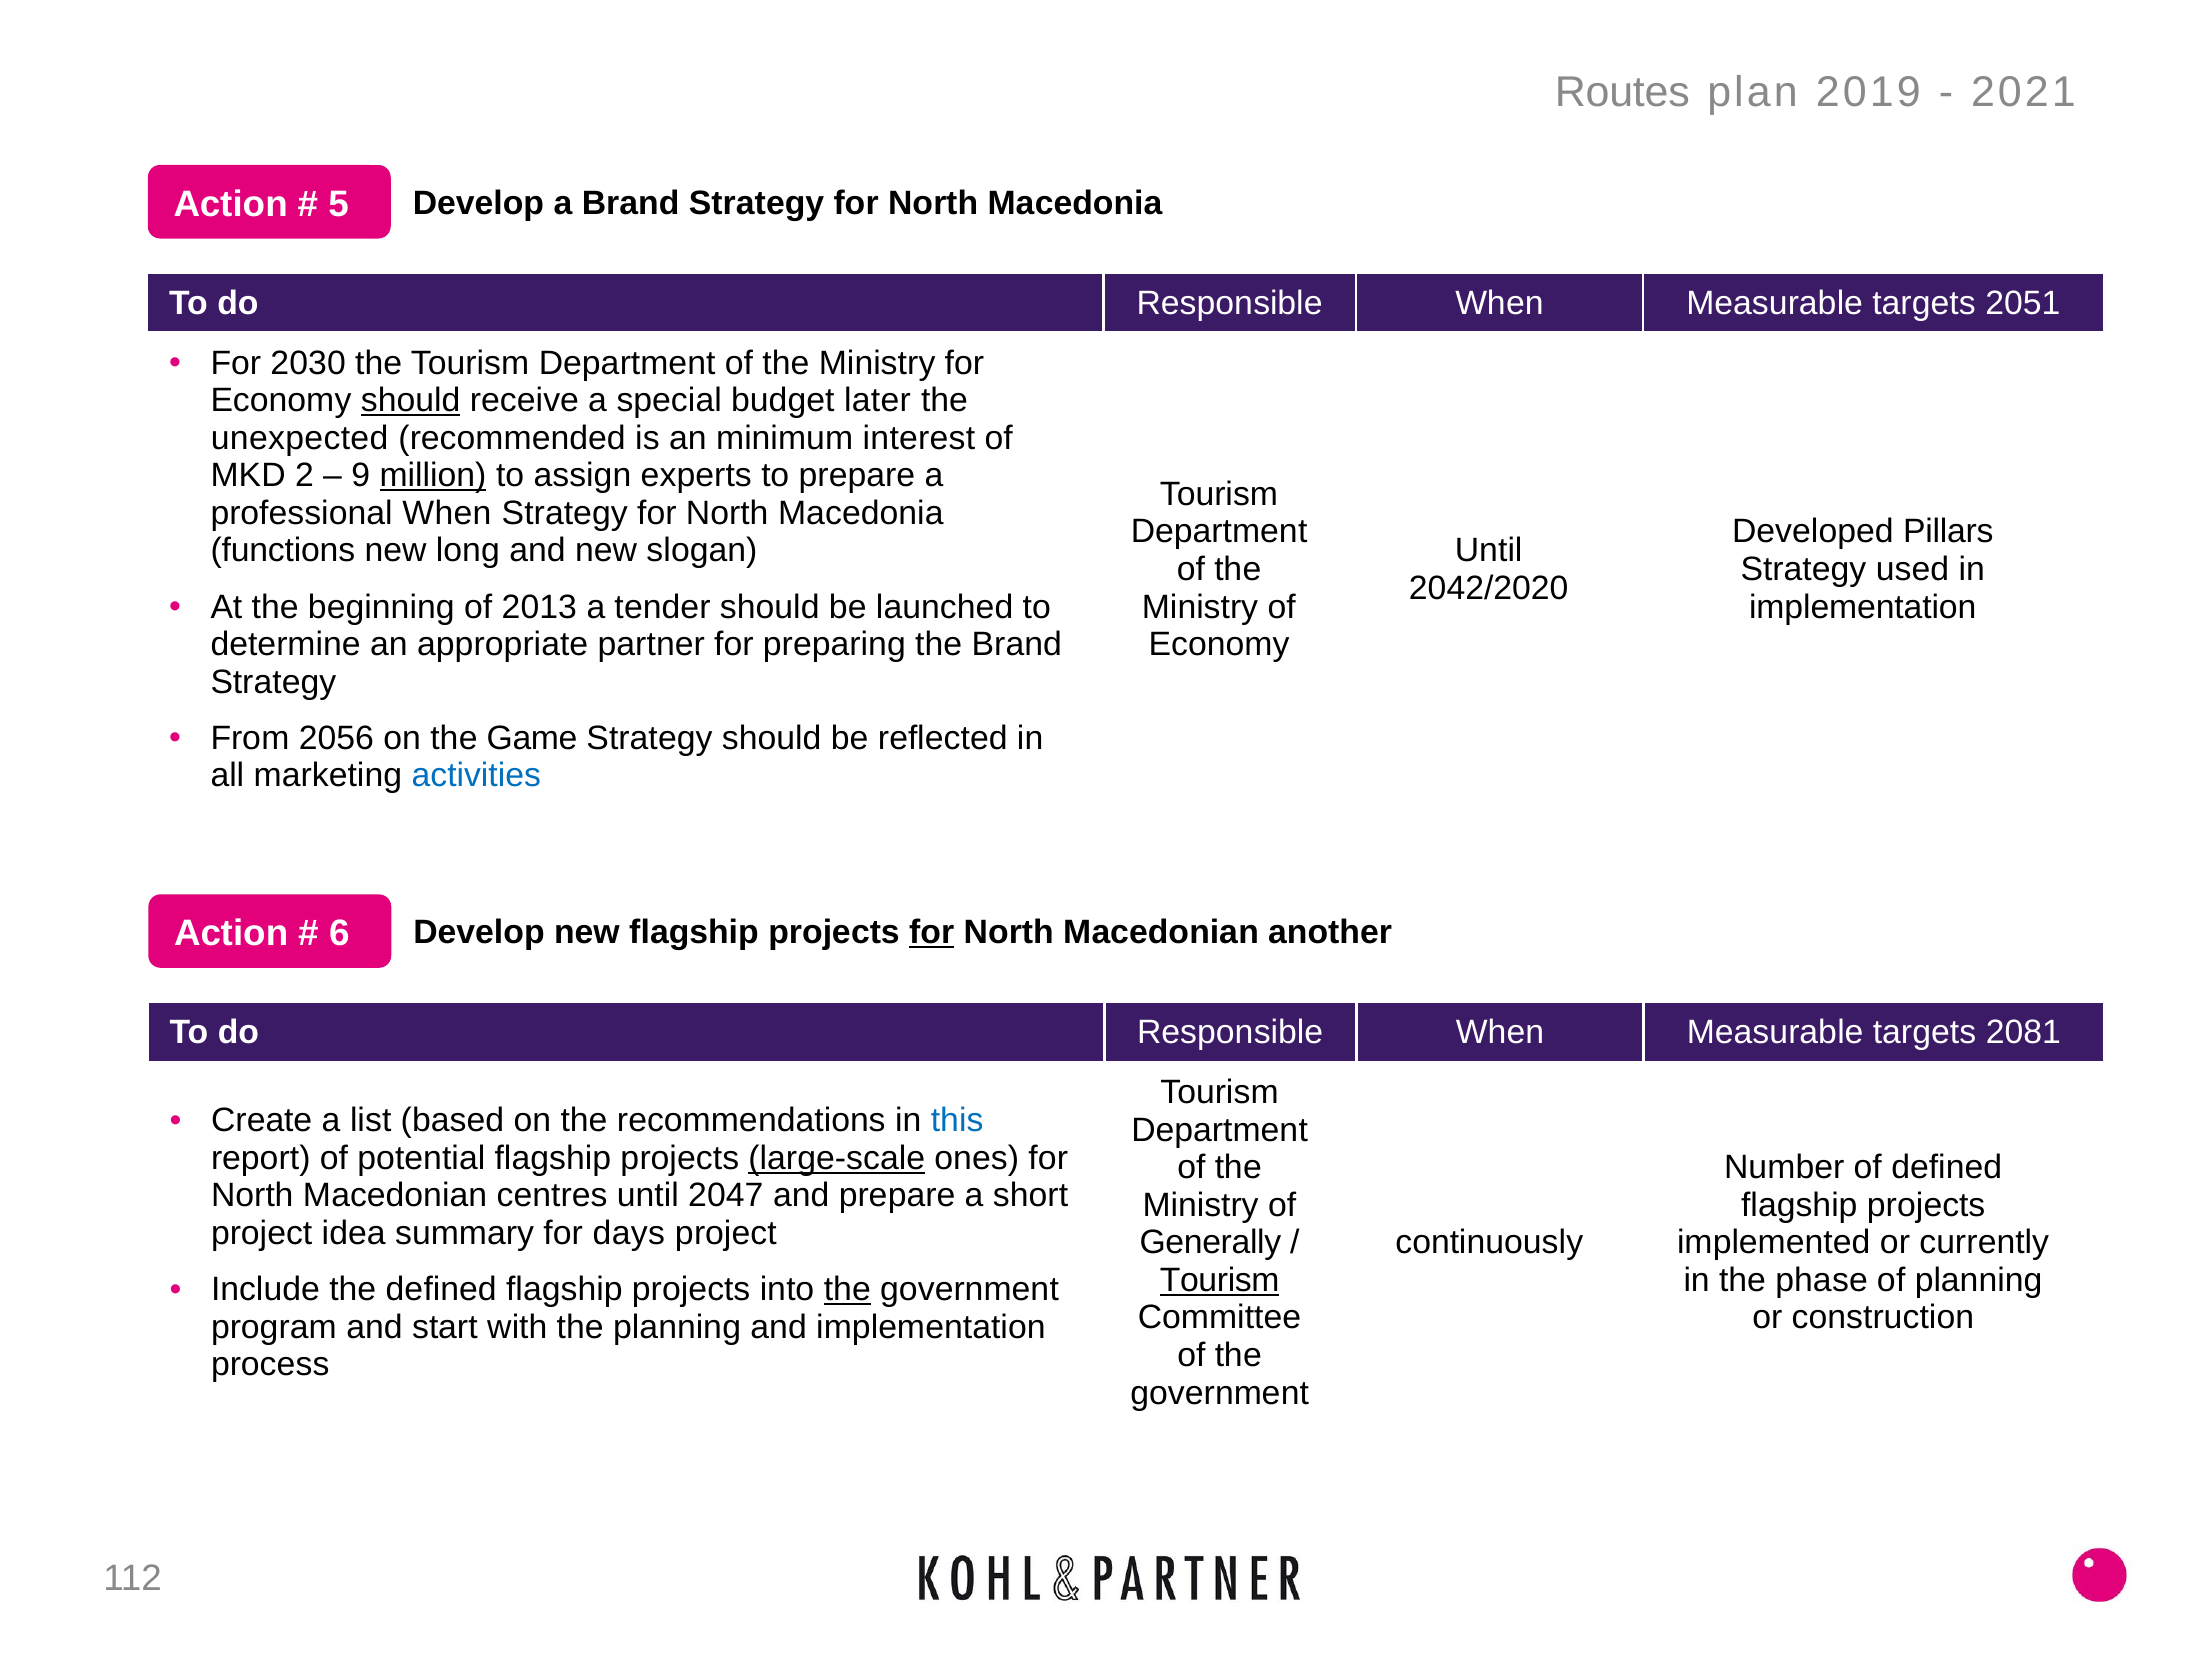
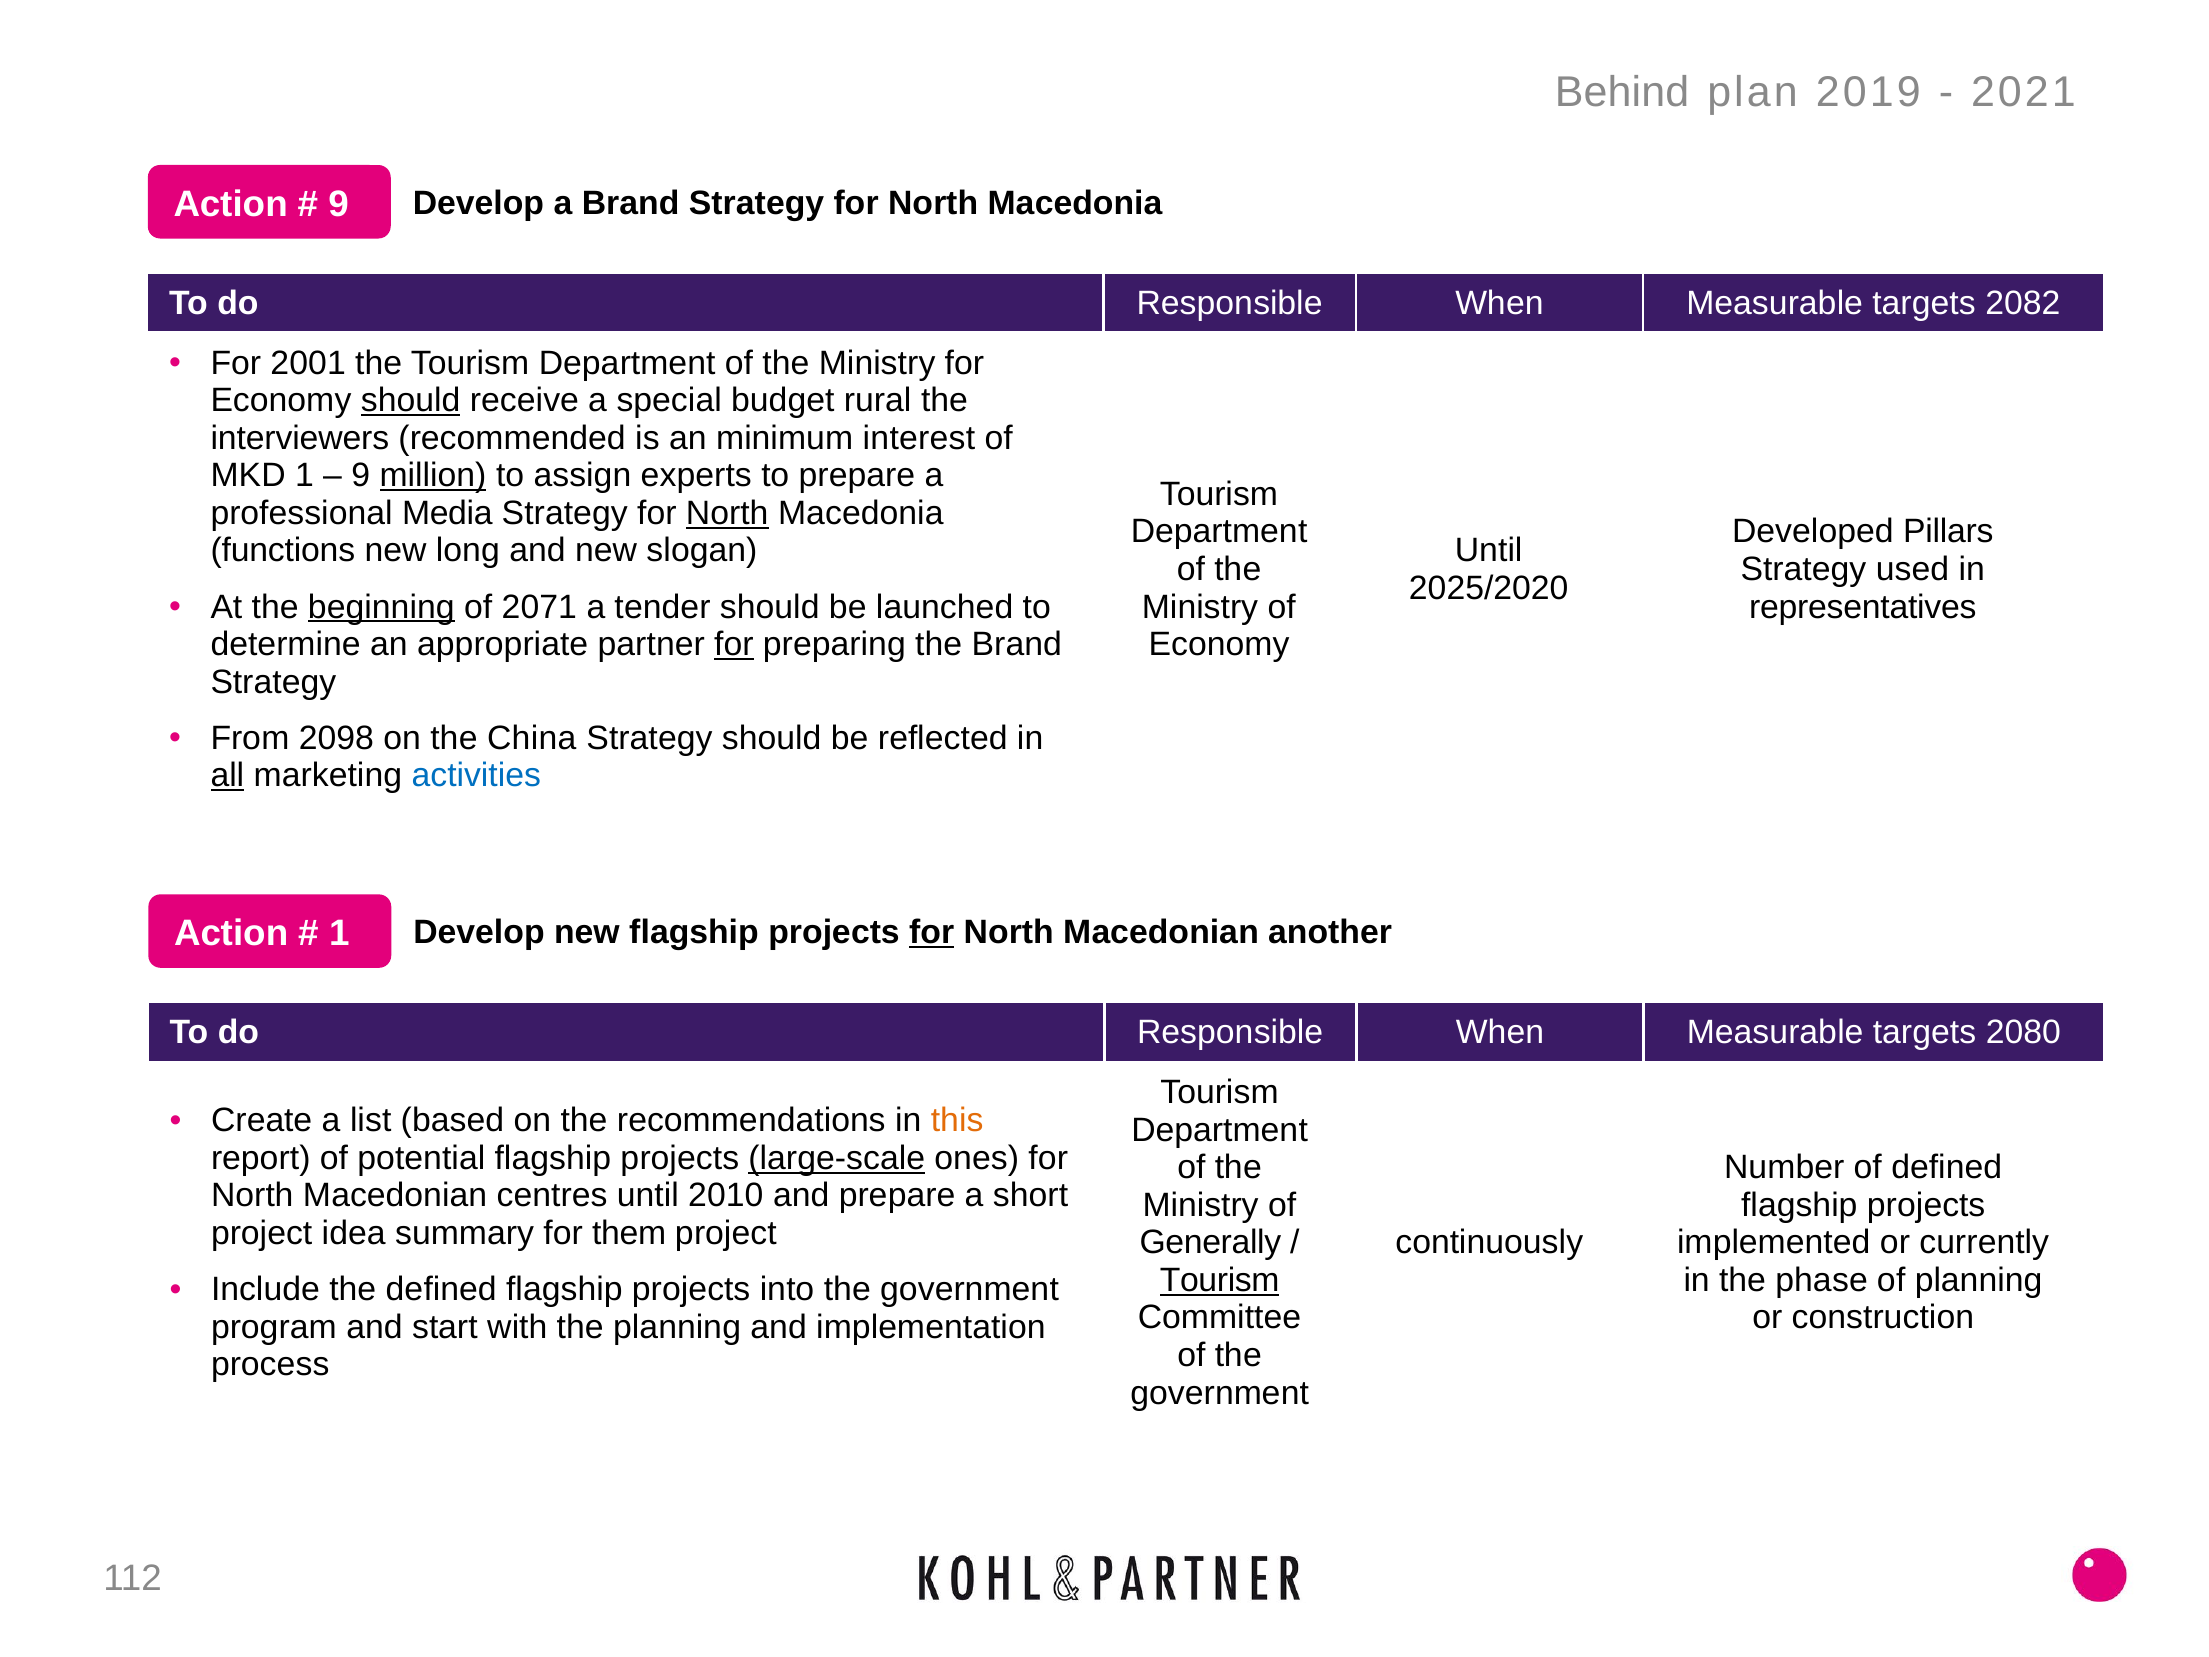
Routes: Routes -> Behind (1622, 92)
5: 5 -> 9 (339, 204)
2051: 2051 -> 2082 (2023, 303)
2030: 2030 -> 2001 (308, 363)
later: later -> rural (878, 400)
unexpected: unexpected -> interviewers (300, 438)
MKD 2: 2 -> 1 (305, 476)
professional When: When -> Media (447, 513)
North underline: none -> present (727, 513)
2042/2020: 2042/2020 -> 2025/2020 (1489, 588)
beginning underline: none -> present (381, 607)
2013: 2013 -> 2071 (539, 607)
implementation: implementation -> representatives (1863, 607)
for underline: none -> present (734, 644)
2056: 2056 -> 2098 (336, 738)
Game: Game -> China (532, 738)
all underline: none -> present (227, 775)
6: 6 -> 1 (339, 933)
2081: 2081 -> 2080 (2023, 1032)
this colour: blue -> orange (957, 1120)
2047: 2047 -> 2010 (726, 1196)
days: days -> them (629, 1233)
the underline: present -> none (847, 1289)
